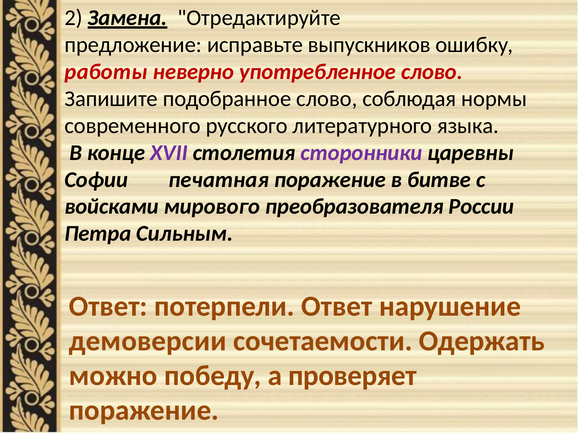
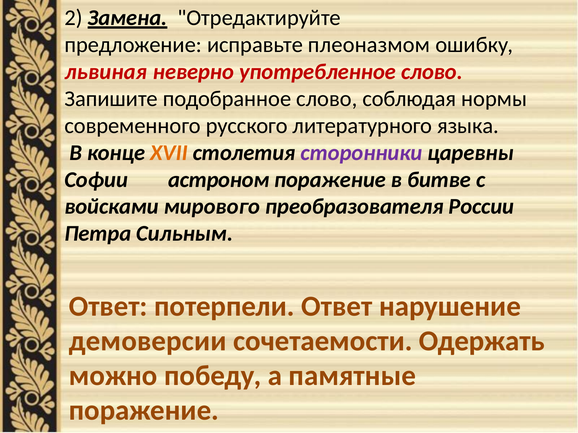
выпускников: выпускников -> плеоназмом (369, 45)
работы: работы -> львиная (106, 72)
XVII colour: purple -> orange (169, 153)
печатная: печатная -> астроном (219, 180)
проверяет: проверяет -> памятные (352, 376)
